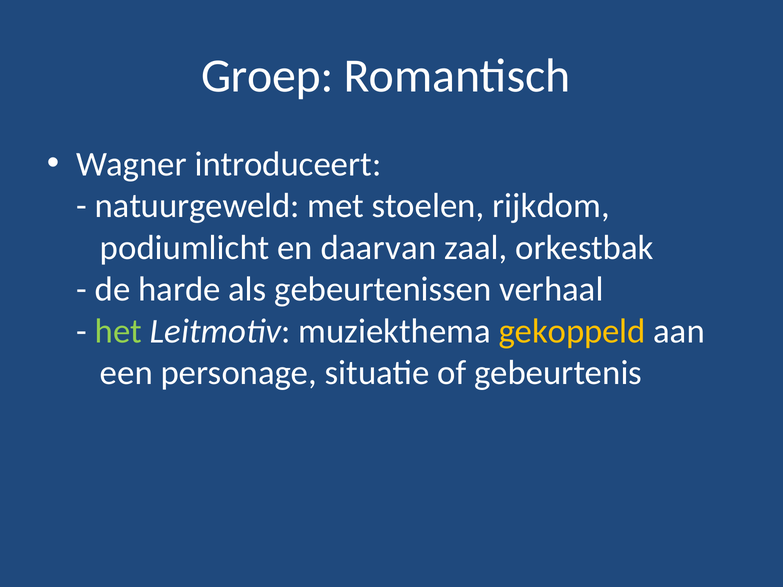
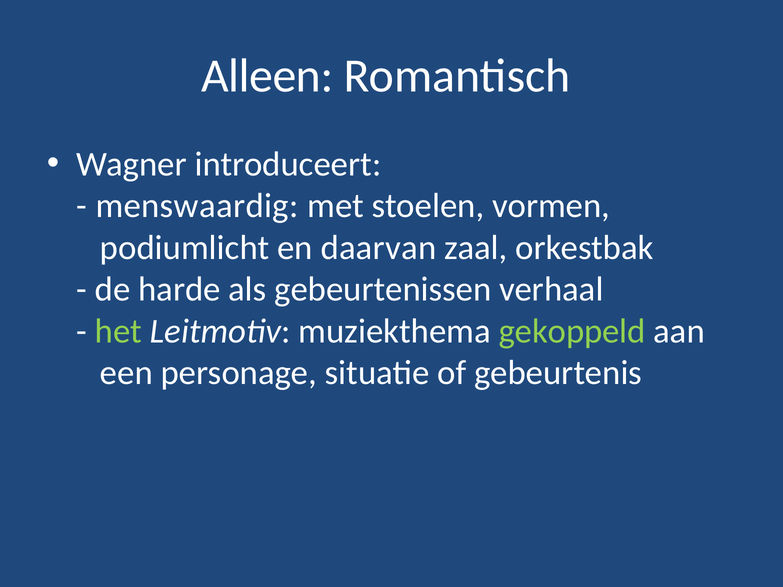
Groep: Groep -> Alleen (267, 76)
natuurgeweld: natuurgeweld -> menswaardig (197, 206)
rijkdom: rijkdom -> vormen (551, 206)
gekoppeld colour: yellow -> light green (572, 331)
